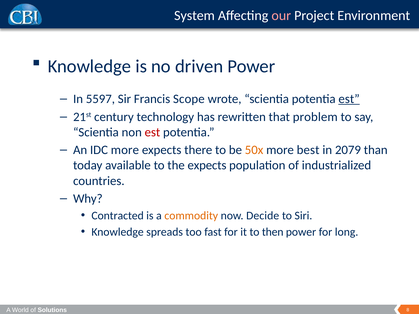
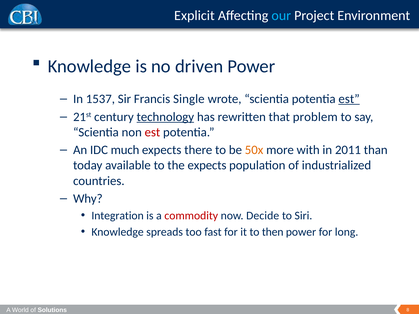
System: System -> Explicit (194, 16)
our colour: pink -> light blue (281, 16)
5597: 5597 -> 1537 (100, 99)
Scope: Scope -> Single (189, 99)
technology underline: none -> present (165, 117)
IDC more: more -> much (125, 150)
best: best -> with (308, 150)
2079: 2079 -> 2011 (348, 150)
Contracted: Contracted -> Integration (118, 216)
commodity colour: orange -> red (191, 216)
